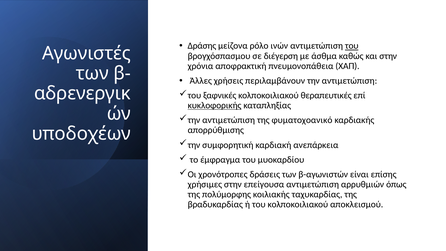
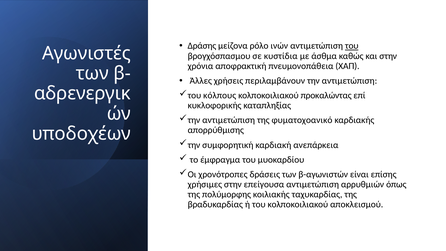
διέγερση: διέγερση -> κυστίδια (281, 56)
ξαφνικές: ξαφνικές -> κόλπους (220, 95)
θεραπευτικές: θεραπευτικές -> προκαλώντας (326, 95)
κυκλοφορικής underline: present -> none (215, 105)
